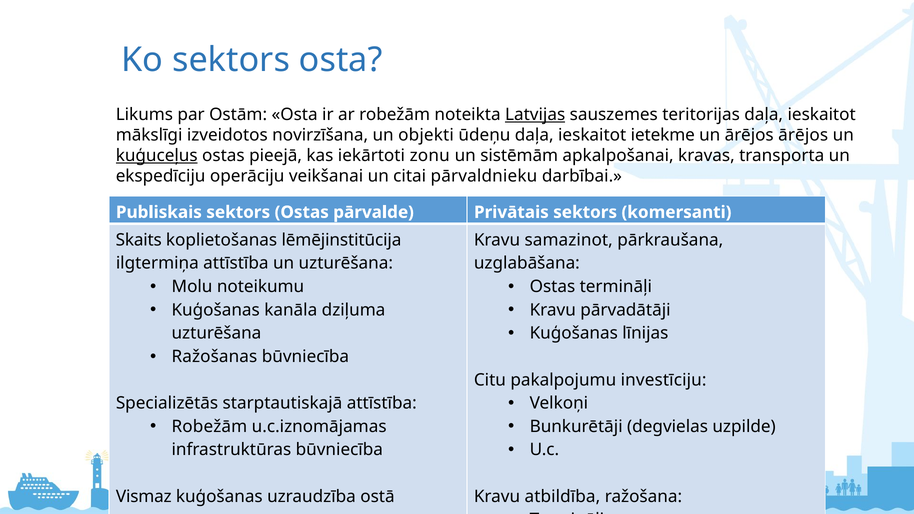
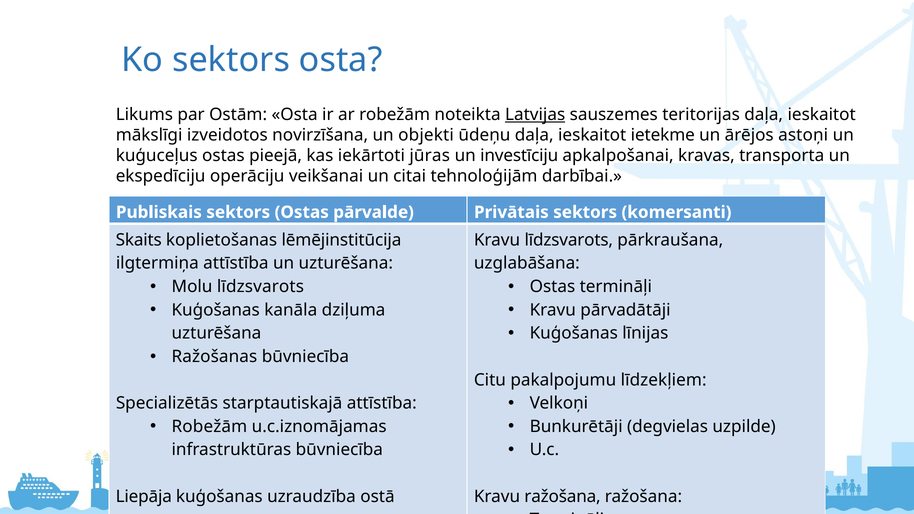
ārējos ārējos: ārējos -> astoņi (803, 135)
kuģuceļus underline: present -> none (157, 156)
zonu: zonu -> jūras (430, 156)
sistēmām: sistēmām -> investīciju (519, 156)
pārvaldnieku: pārvaldnieku -> tehnoloģijām (484, 176)
Kravu samazinot: samazinot -> līdzsvarots (569, 240)
Molu noteikumu: noteikumu -> līdzsvarots (260, 287)
investīciju: investīciju -> līdzekļiem (664, 380)
Vismaz: Vismaz -> Liepāja (144, 497)
Kravu atbildība: atbildība -> ražošana (563, 497)
